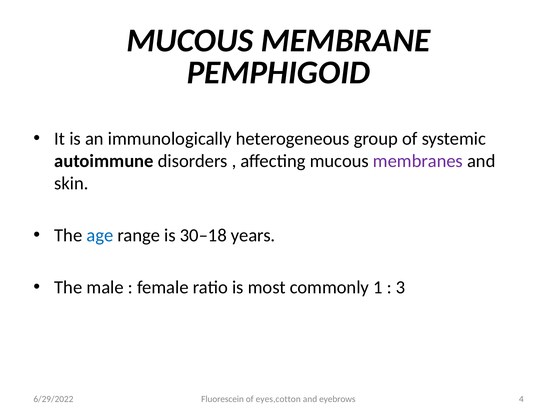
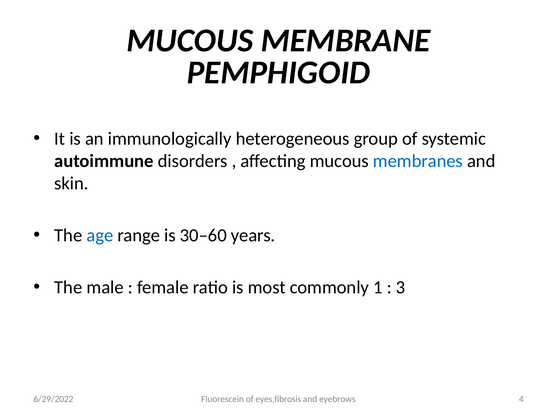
membranes colour: purple -> blue (418, 161)
30–18: 30–18 -> 30–60 (203, 235)
eyes,cotton: eyes,cotton -> eyes,fibrosis (278, 399)
